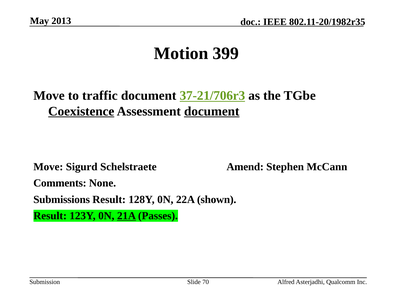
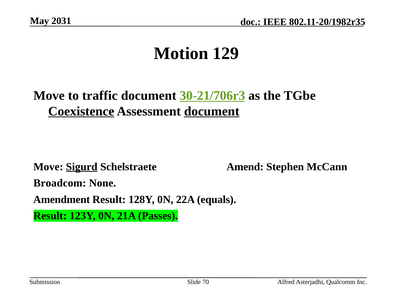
2013: 2013 -> 2031 (61, 21)
399: 399 -> 129 (226, 54)
37-21/706r3: 37-21/706r3 -> 30-21/706r3 (212, 96)
Sigurd underline: none -> present (82, 167)
Comments: Comments -> Broadcom (60, 184)
Submissions: Submissions -> Amendment (62, 200)
shown: shown -> equals (217, 200)
21A underline: present -> none (126, 216)
